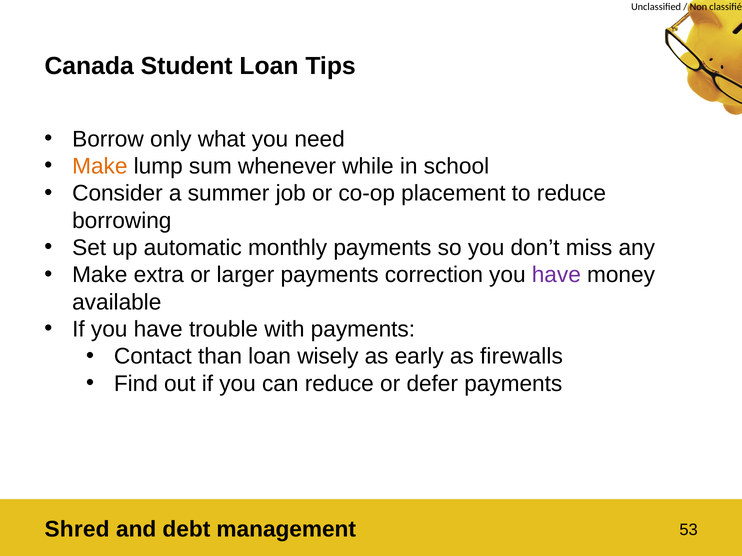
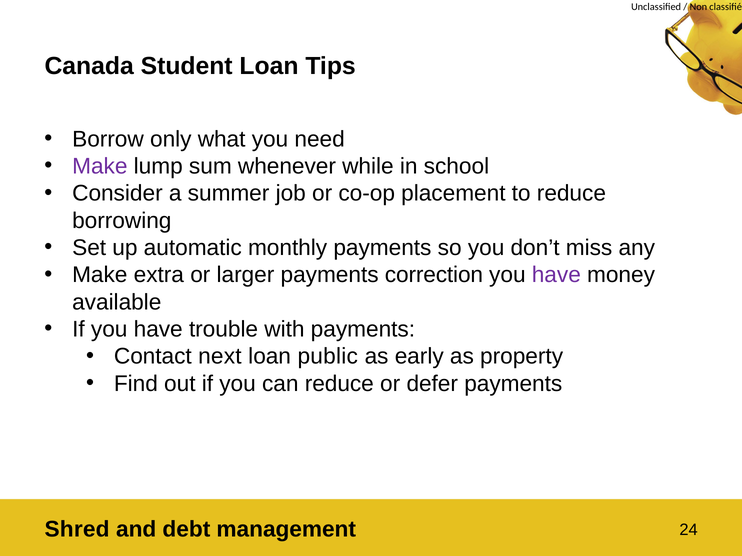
Make colour: orange -> purple (100, 166)
than: than -> next (220, 357)
wisely: wisely -> public (328, 357)
firewalls: firewalls -> property (522, 357)
53: 53 -> 24 (689, 530)
